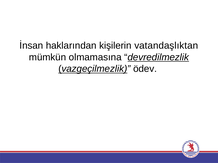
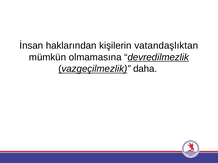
ödev: ödev -> daha (145, 69)
